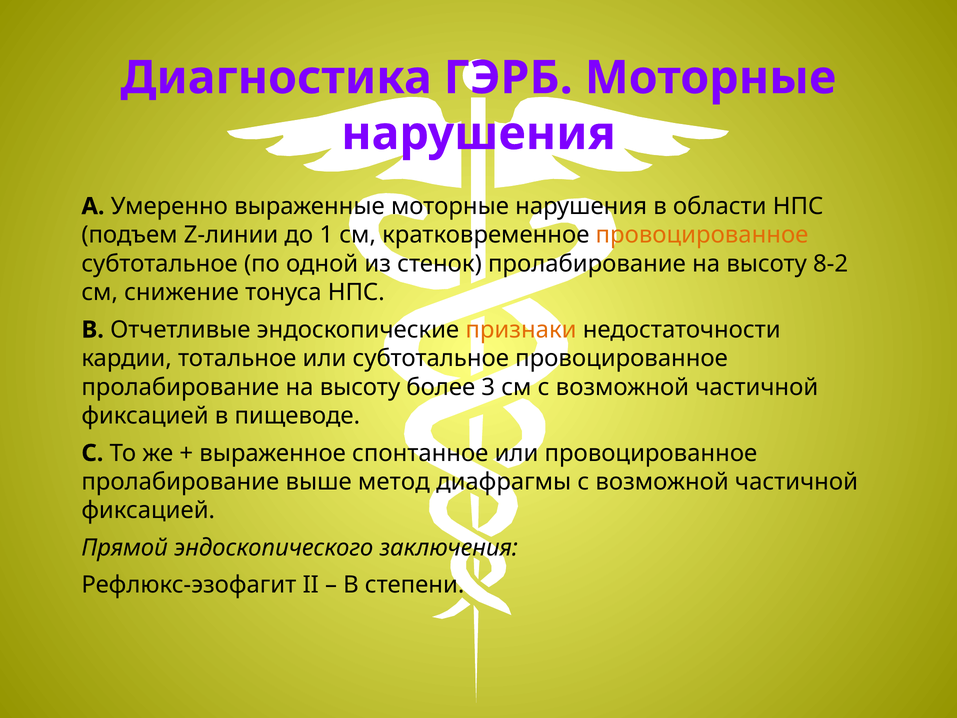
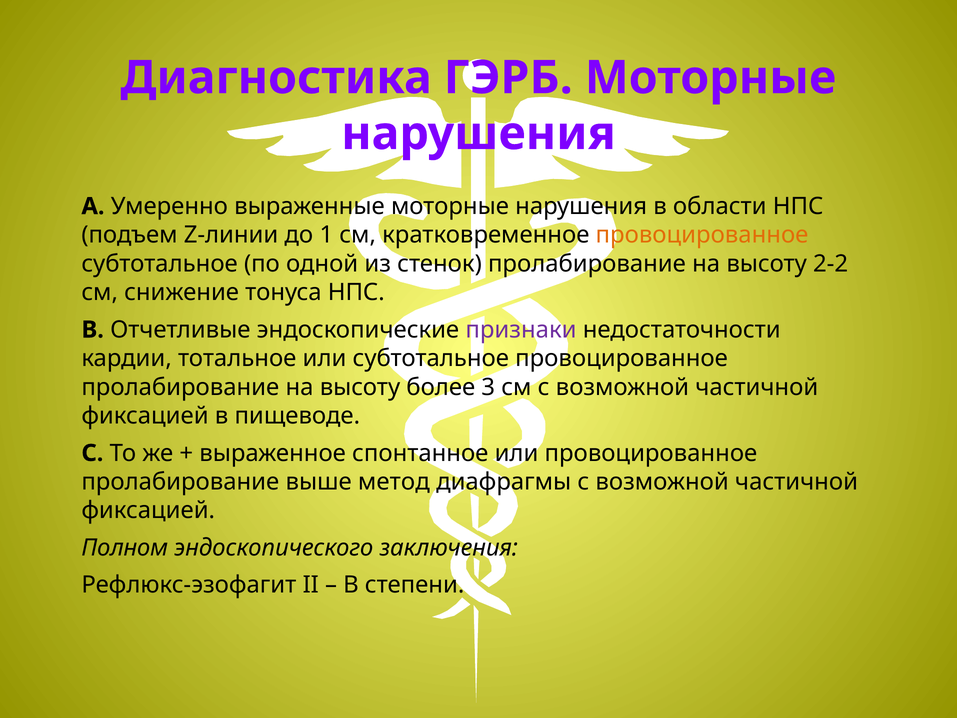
8-2: 8-2 -> 2-2 (831, 264)
признаки colour: orange -> purple (521, 330)
Прямой: Прямой -> Полном (125, 548)
